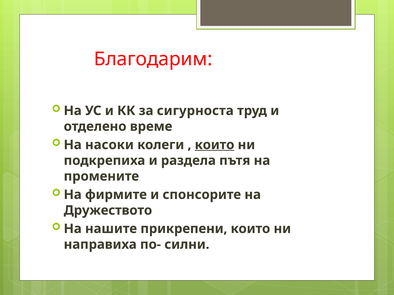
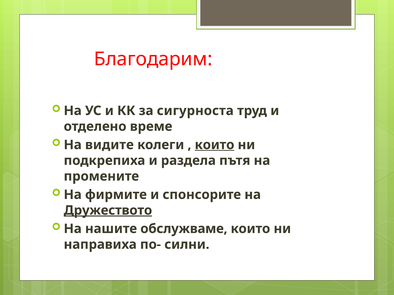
насоки: насоки -> видите (109, 145)
Дружеството underline: none -> present (108, 211)
прикрепени: прикрепени -> обслужваме (184, 229)
